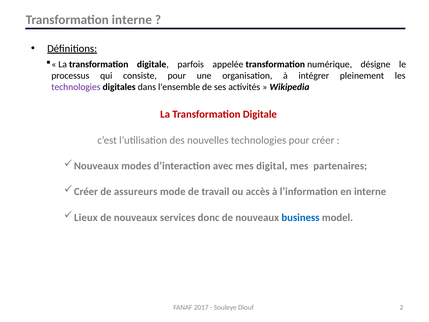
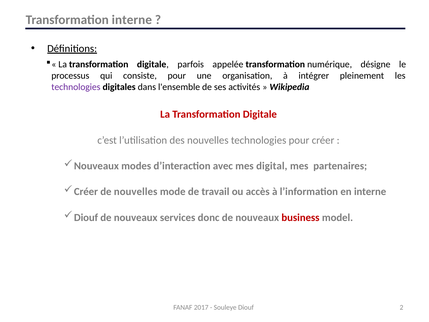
de assureurs: assureurs -> nouvelles (136, 192)
Lieux: Lieux -> Diouf (86, 217)
business colour: blue -> red (300, 217)
